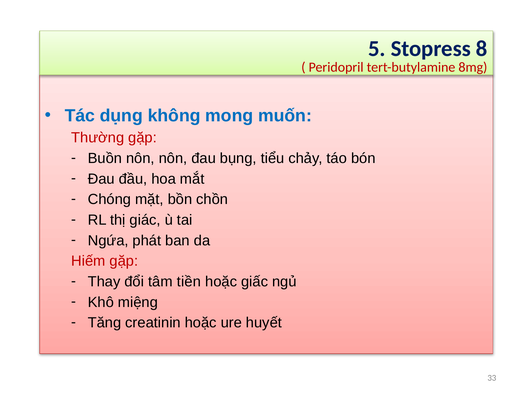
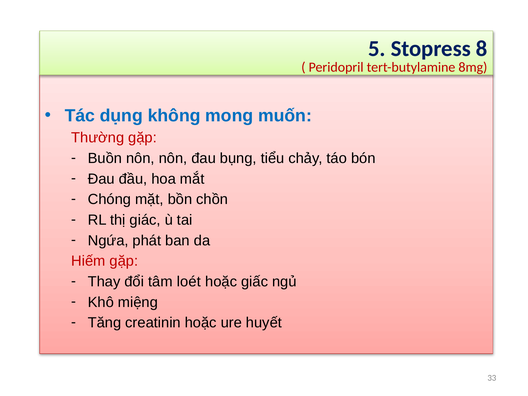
tiền: tiền -> loét (189, 282)
